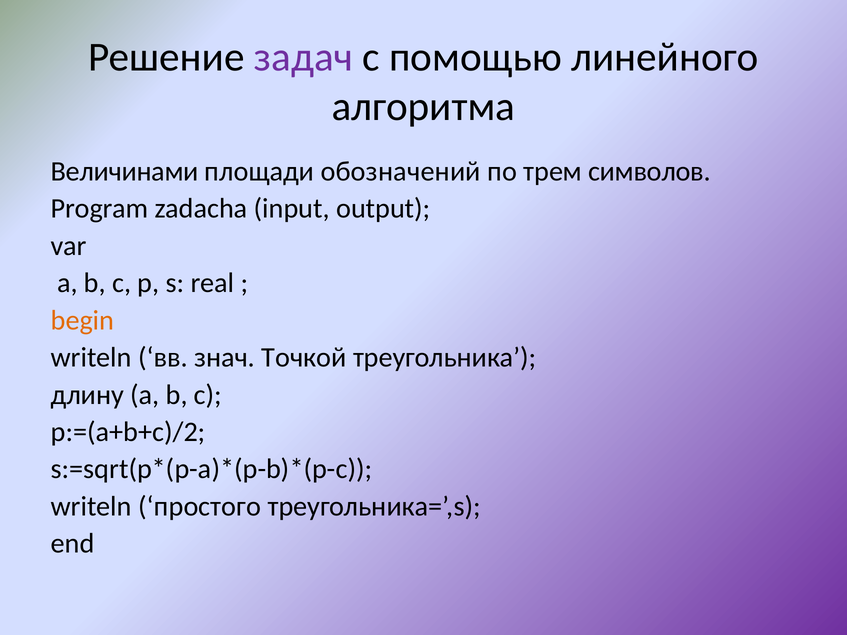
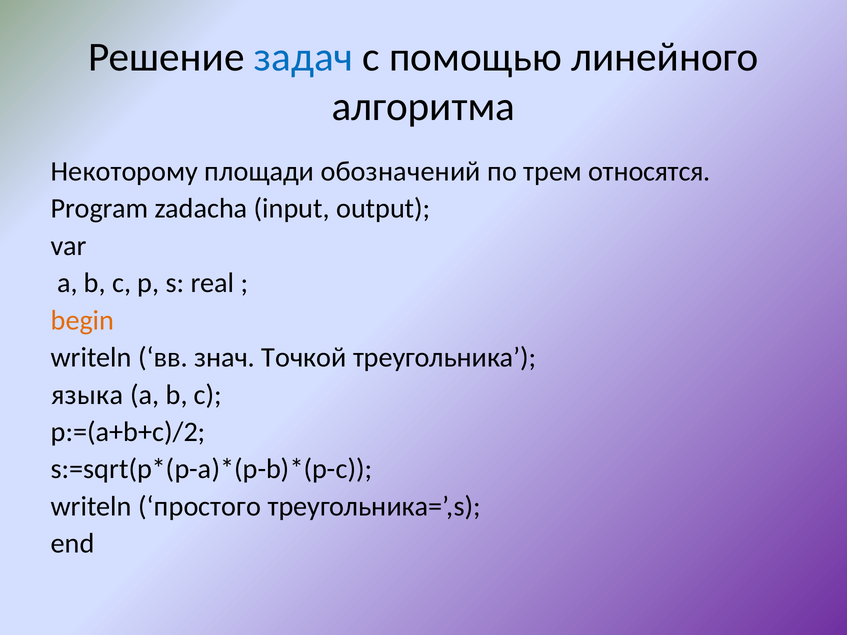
задач colour: purple -> blue (304, 57)
Величинами: Величинами -> Некоторому (125, 171)
символов: символов -> относятся (649, 171)
длину: длину -> языка (87, 395)
